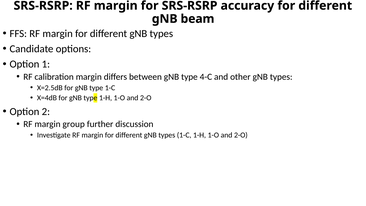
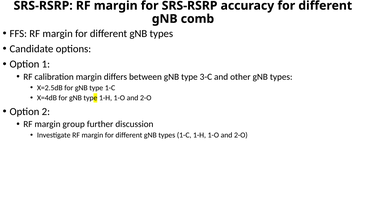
beam: beam -> comb (197, 19)
4-C: 4-C -> 3-C (206, 77)
